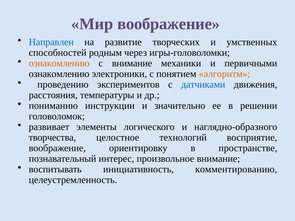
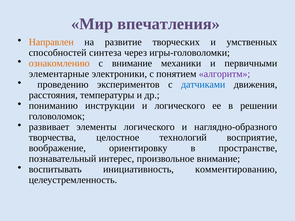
Мир воображение: воображение -> впечатления (169, 24)
Направлен colour: blue -> orange (51, 42)
родным: родным -> синтеза (105, 53)
ознакомлению: ознакомлению -> элементарные (59, 74)
алгоритм colour: orange -> purple (224, 74)
и значительно: значительно -> логического (180, 106)
